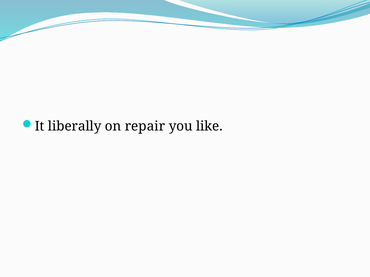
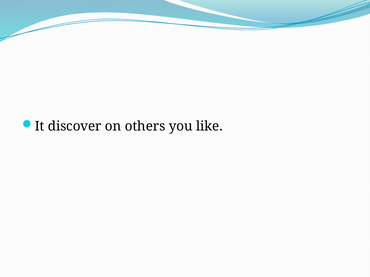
liberally: liberally -> discover (75, 126)
repair: repair -> others (145, 126)
